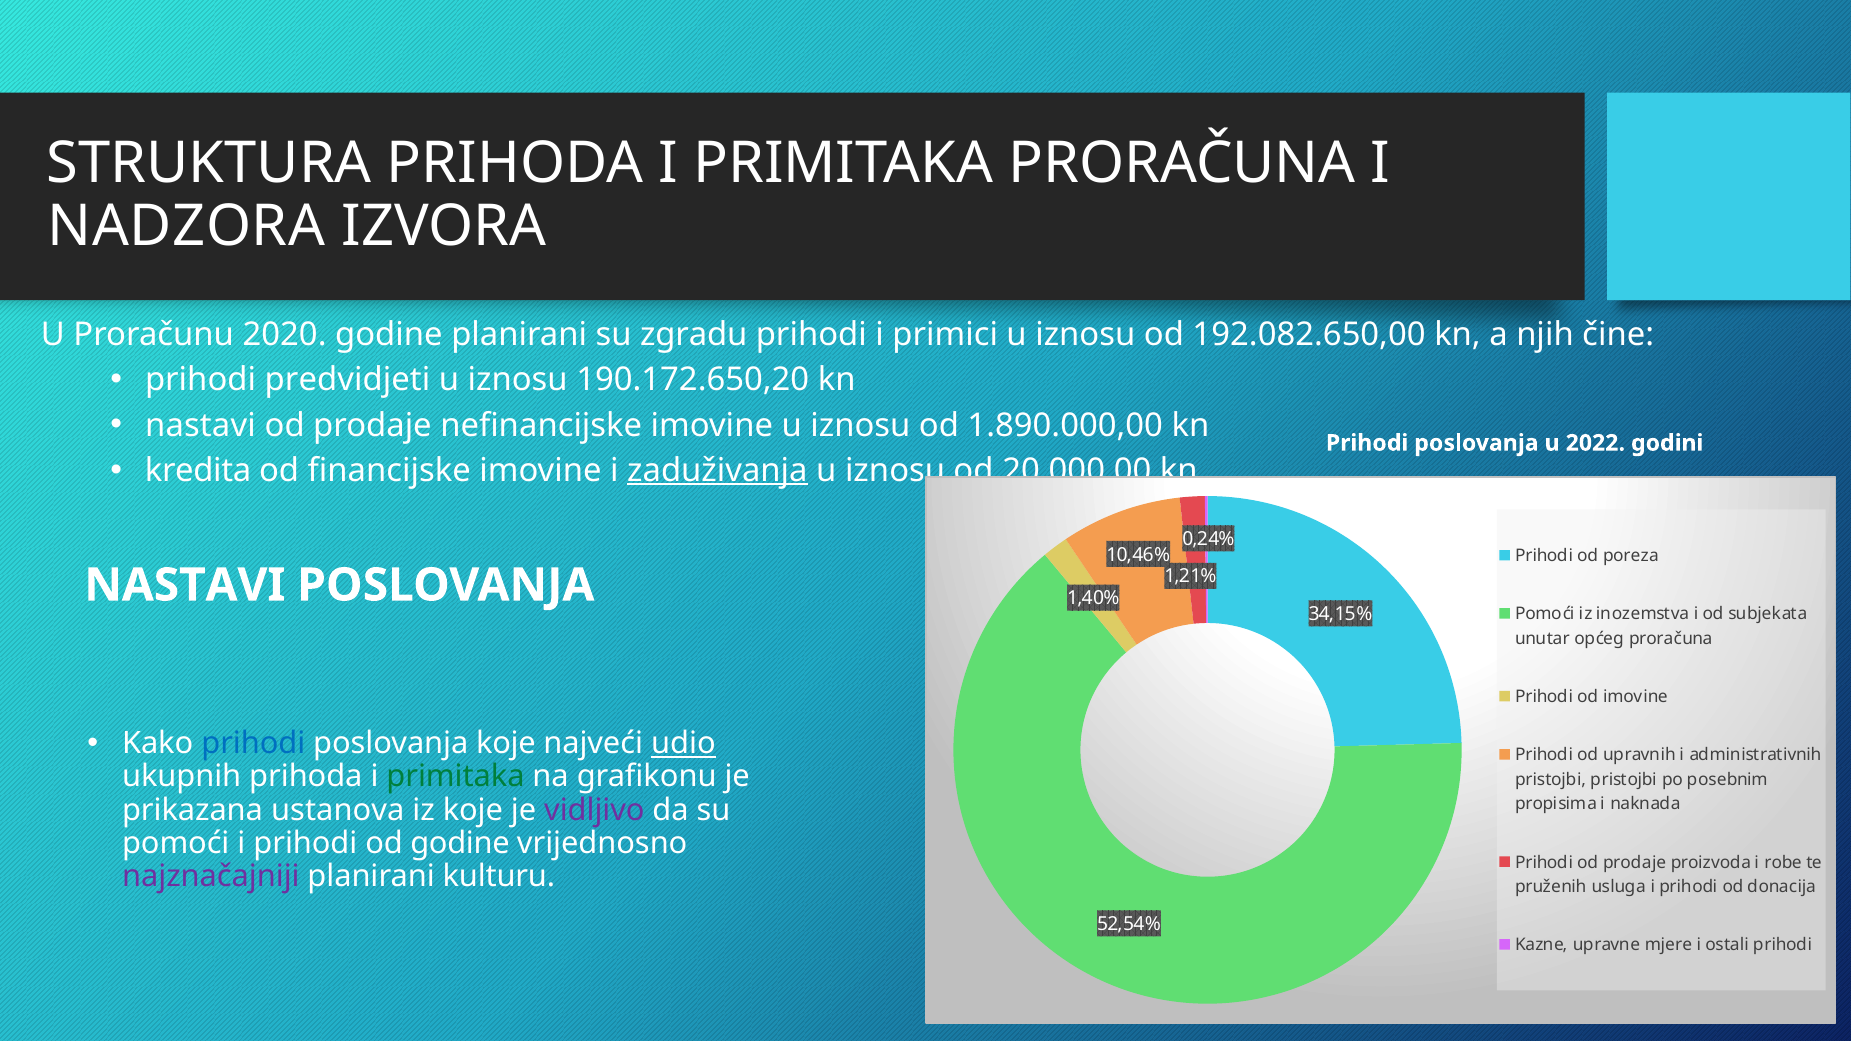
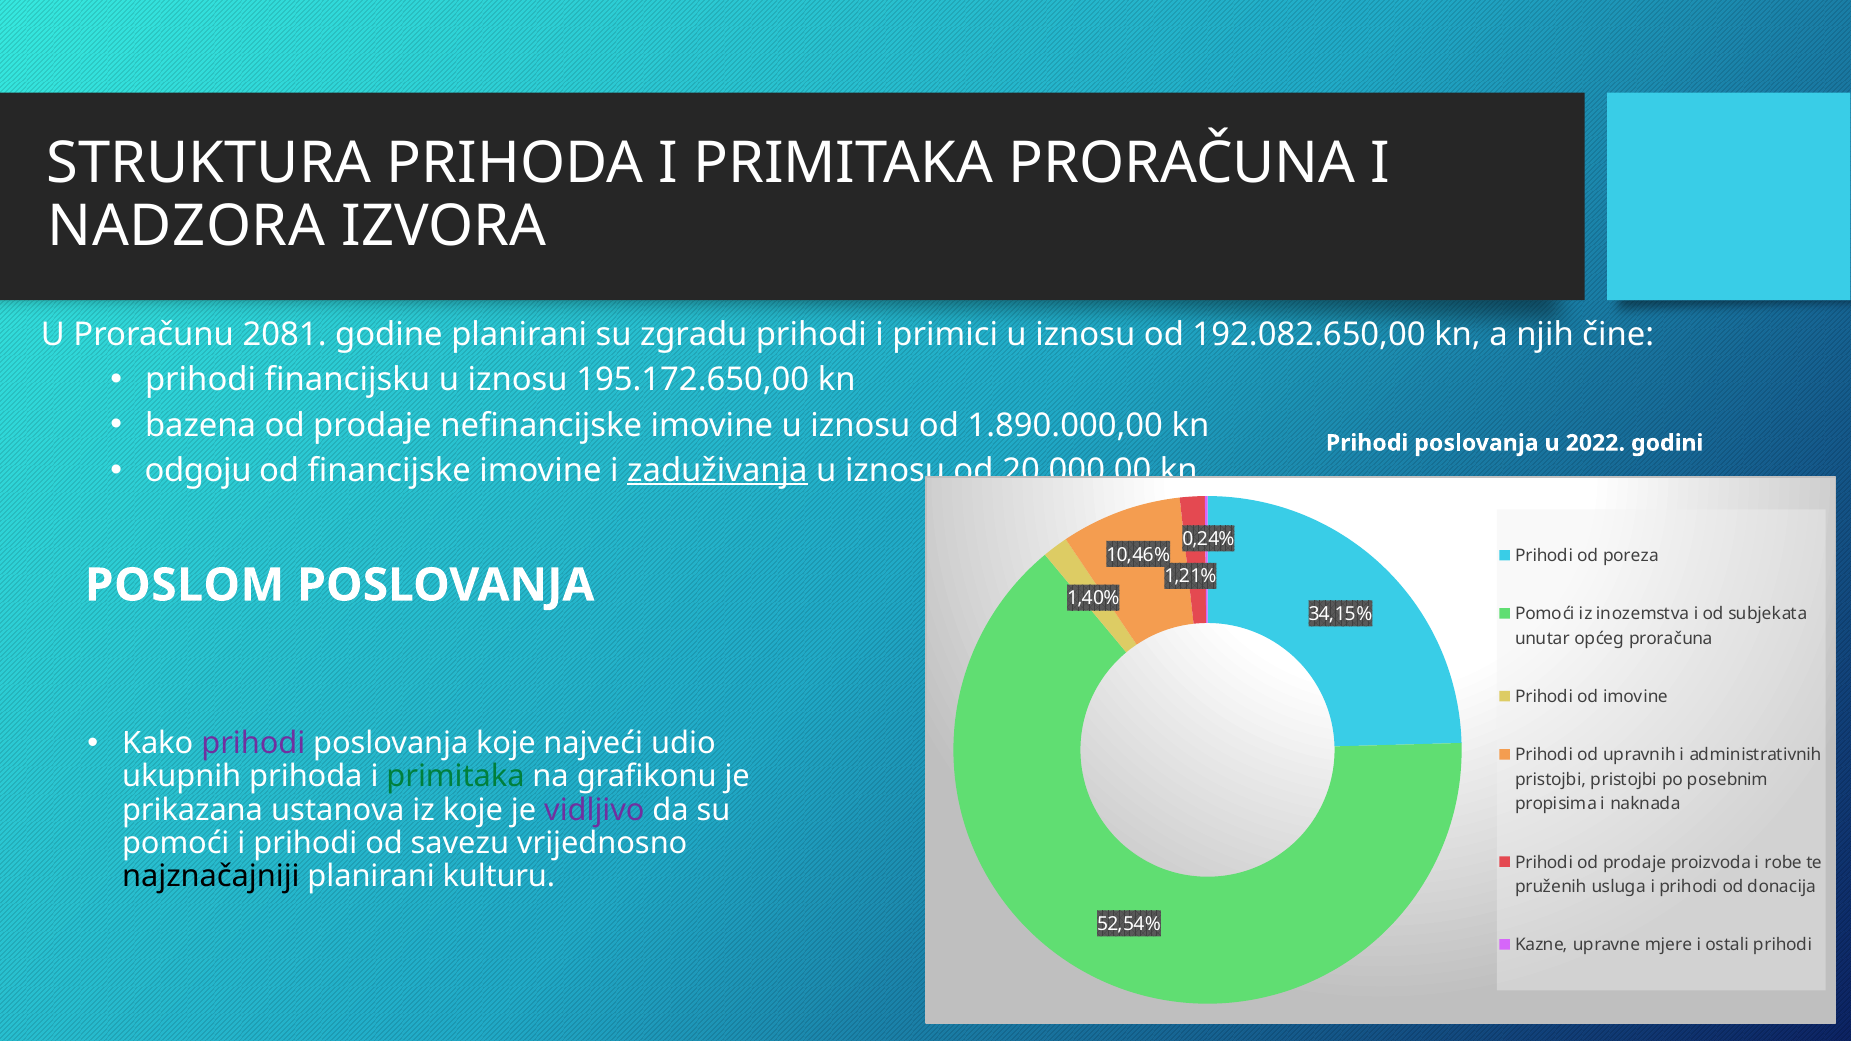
2020: 2020 -> 2081 (285, 335)
predvidjeti: predvidjeti -> financijsku (347, 380)
190.172.650,20: 190.172.650,20 -> 195.172.650,00 (693, 380)
nastavi: nastavi -> bazena (201, 425)
kredita: kredita -> odgoju (198, 470)
NASTAVI: NASTAVI -> POSLOM (185, 585)
prihodi colour: blue -> purple (253, 743)
udio underline: present -> none (683, 743)
od godine: godine -> savezu (460, 843)
najznačajniji colour: purple -> black (211, 877)
